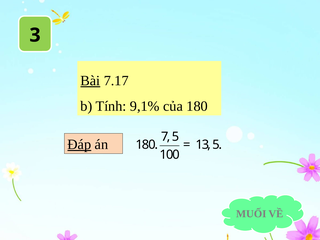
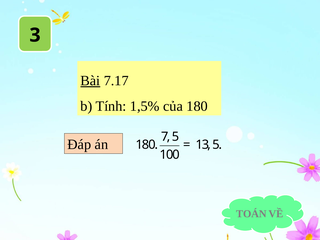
9,1%: 9,1% -> 1,5% (145, 106)
Đáp underline: present -> none (79, 144)
MUỐI: MUỐI -> TOÁN (251, 214)
